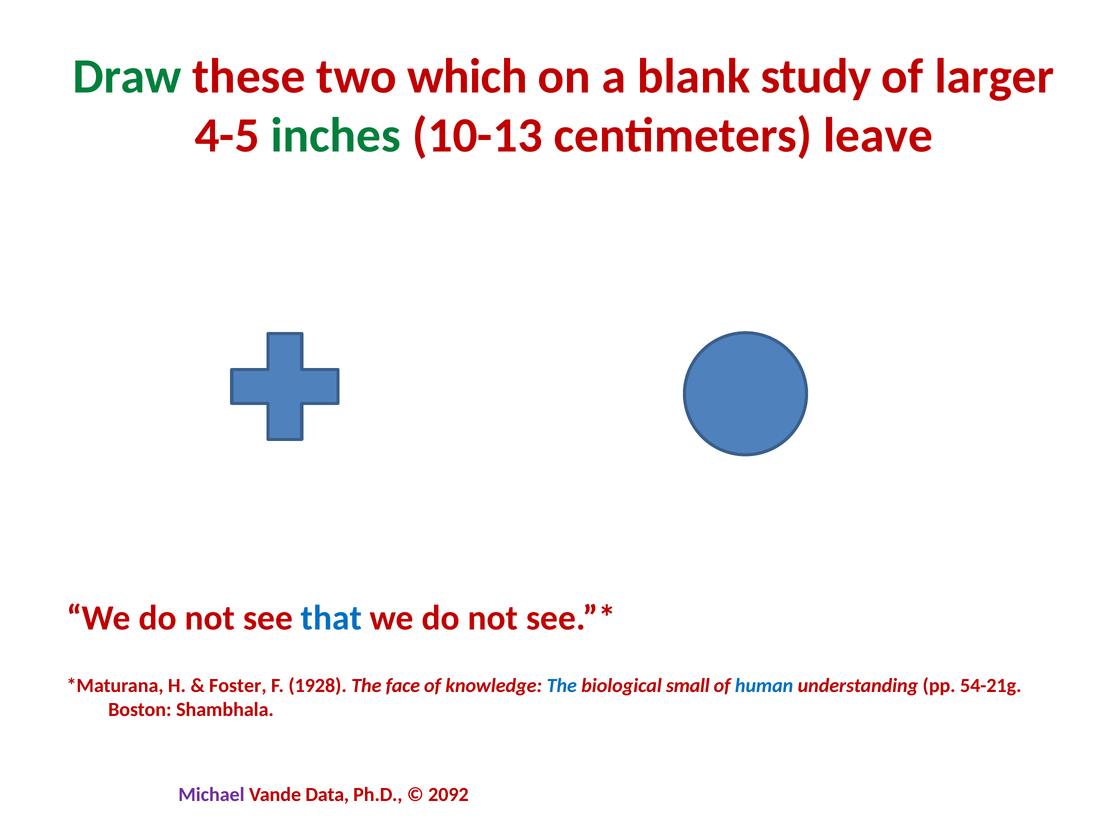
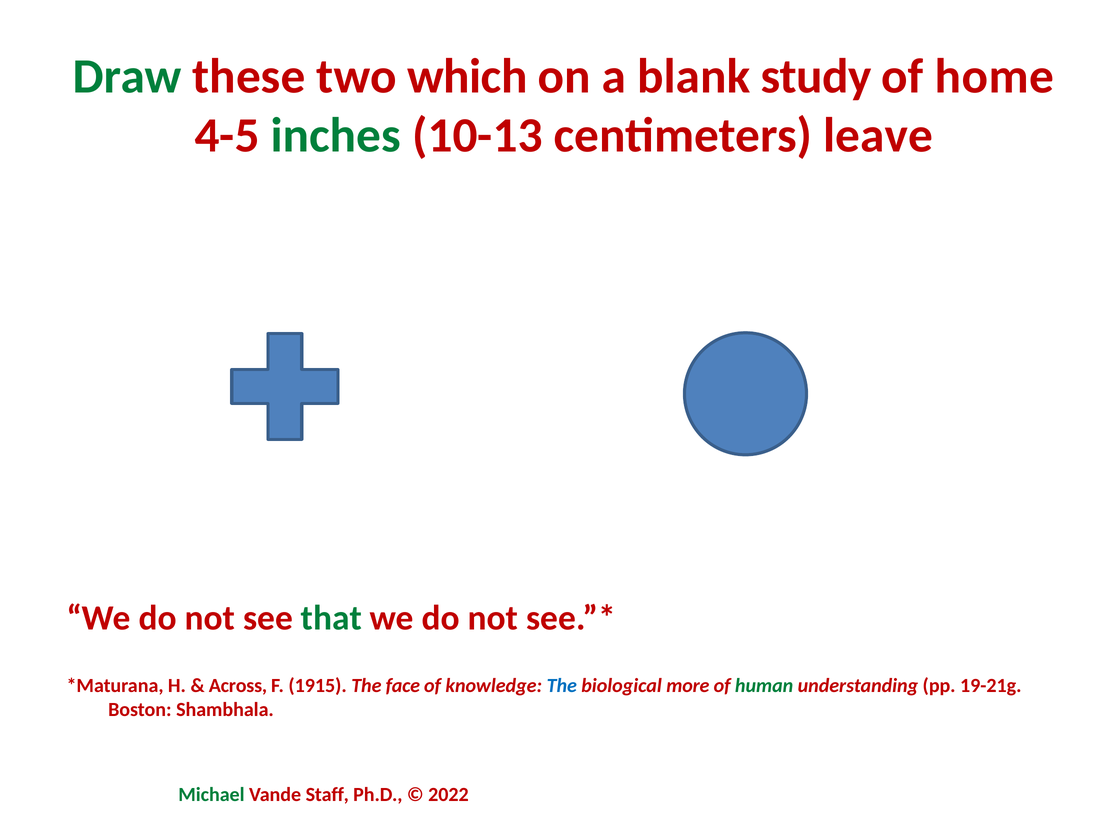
larger: larger -> home (994, 77)
that colour: blue -> green (331, 619)
Foster: Foster -> Across (238, 686)
1928: 1928 -> 1915 (318, 686)
small: small -> more (688, 686)
human colour: blue -> green (764, 686)
54-21g: 54-21g -> 19-21g (991, 686)
Michael colour: purple -> green (211, 795)
Data: Data -> Staff (327, 795)
2092: 2092 -> 2022 (448, 795)
